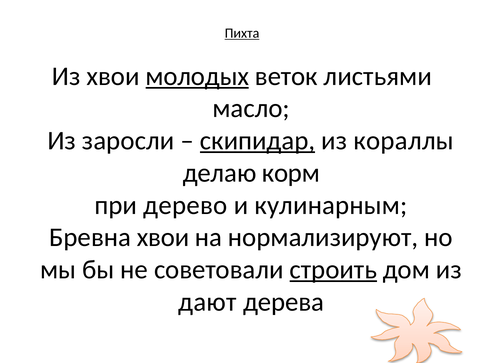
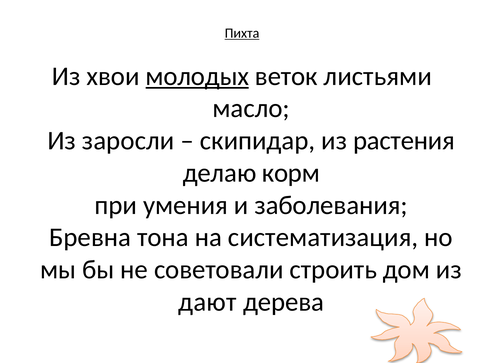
скипидар underline: present -> none (258, 140)
кораллы: кораллы -> растения (404, 140)
дерево: дерево -> умения (186, 205)
кулинарным: кулинарным -> заболевания (331, 205)
Бревна хвои: хвои -> тона (163, 237)
нормализируют: нормализируют -> систематизация (323, 237)
строить underline: present -> none (333, 269)
